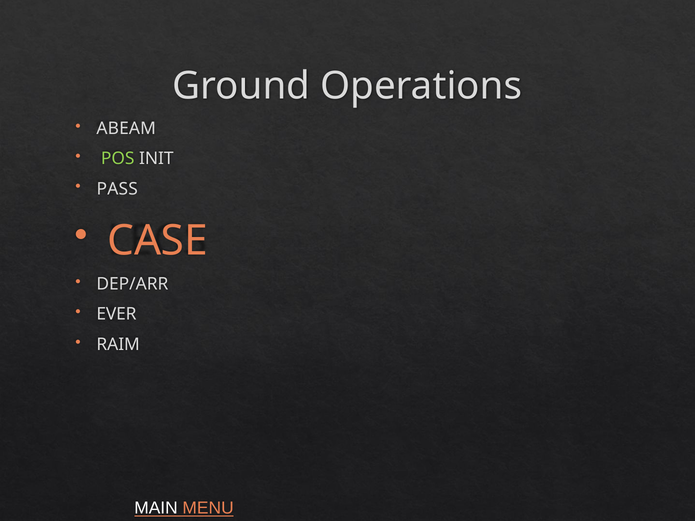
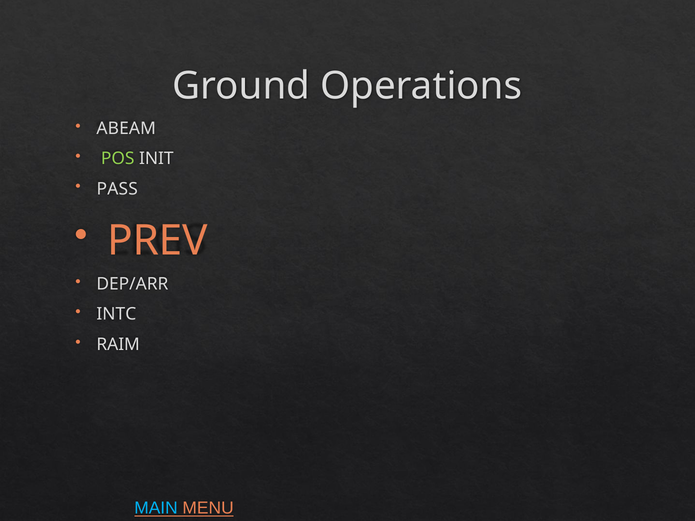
CASE: CASE -> PREV (158, 241)
EVER: EVER -> INTC (116, 314)
MAIN colour: white -> light blue (156, 508)
